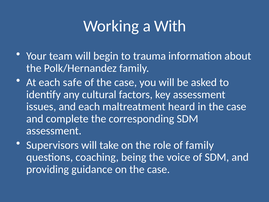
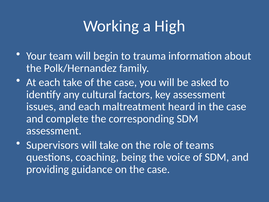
With: With -> High (170, 26)
each safe: safe -> take (72, 82)
of family: family -> teams (200, 145)
